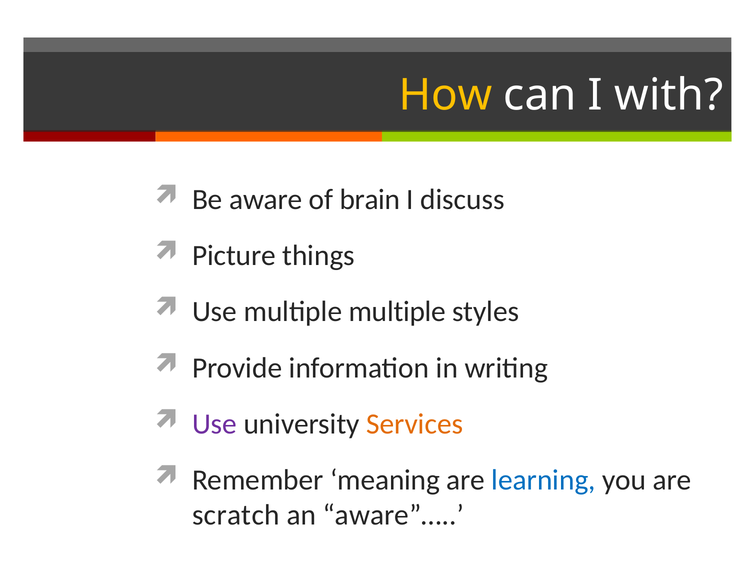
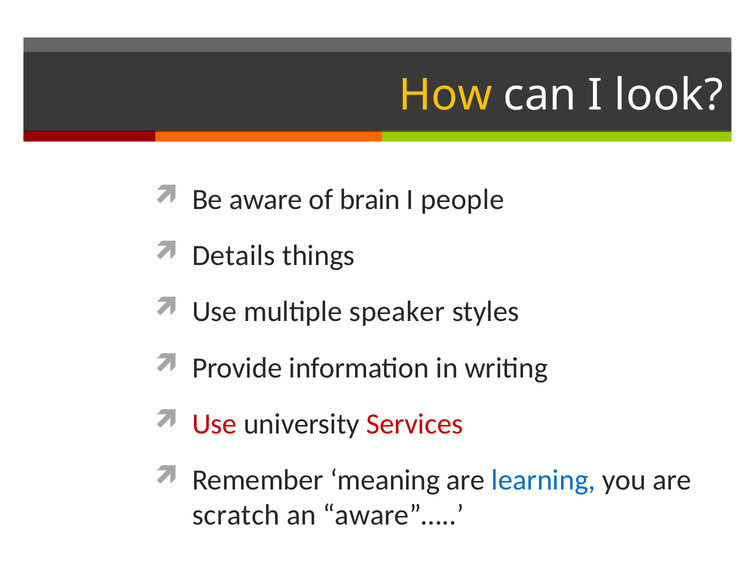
with: with -> look (669, 95)
discuss: discuss -> people (462, 200)
Picture: Picture -> Details (234, 256)
multiple multiple: multiple -> speaker (397, 312)
Use colour: purple -> red (215, 424)
Services colour: orange -> red (415, 424)
